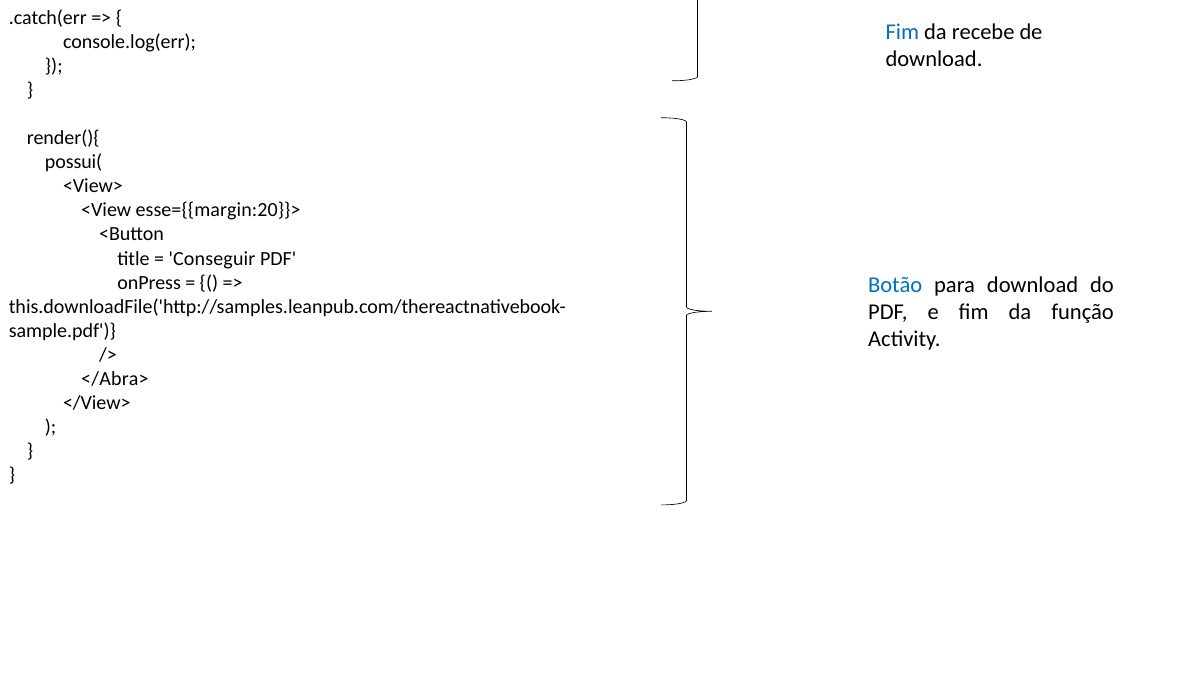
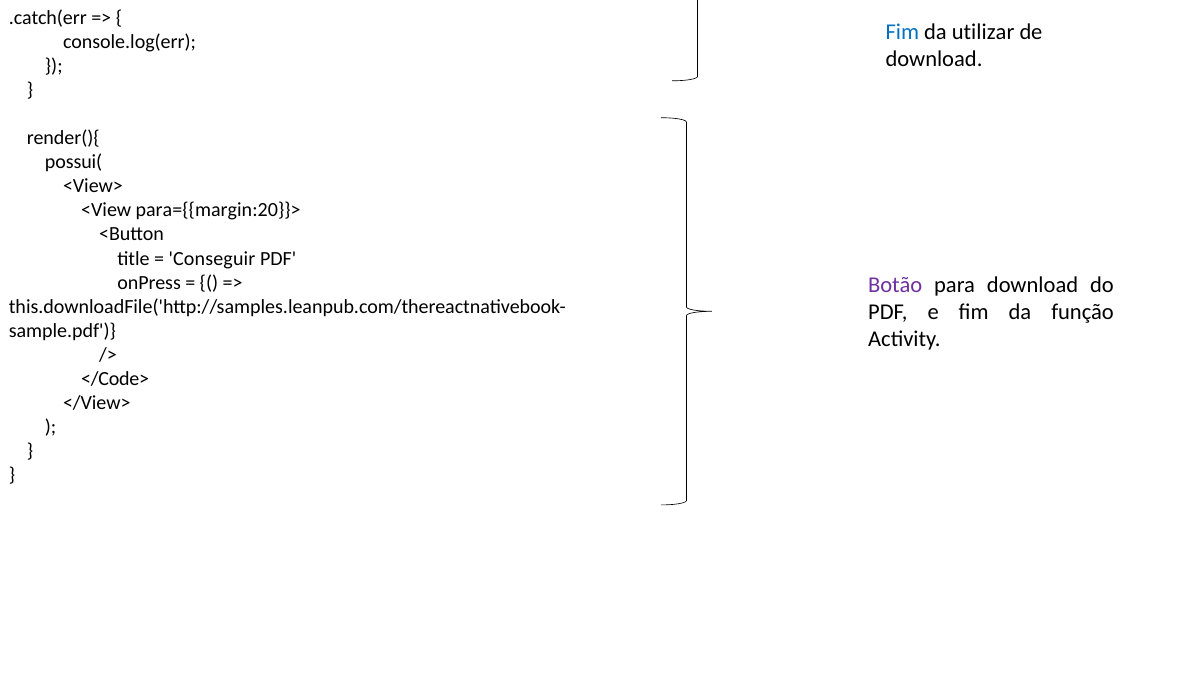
recebe: recebe -> utilizar (983, 32)
esse={{margin:20}}>: esse={{margin:20}}> -> para={{margin:20}}> (218, 210)
Botão colour: blue -> purple (895, 285)
</Abra>: </Abra> -> </Code> (115, 379)
